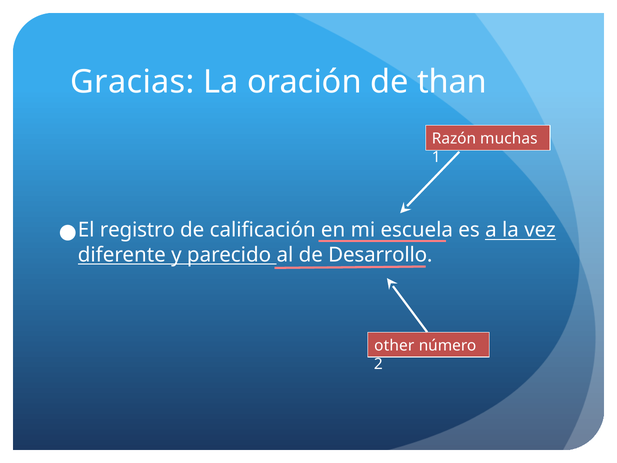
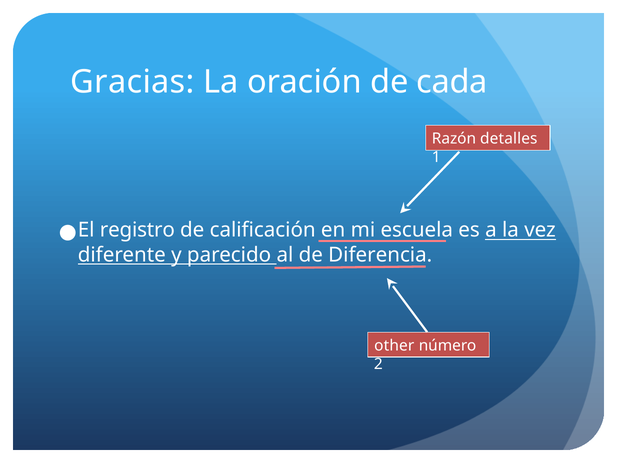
than: than -> cada (452, 82)
muchas: muchas -> detalles (509, 139)
Desarrollo: Desarrollo -> Diferencia (380, 255)
